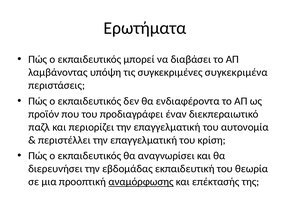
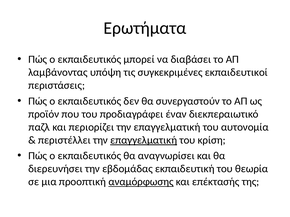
συγκεκριμένα: συγκεκριμένα -> εκπαιδευτικοί (236, 73)
ενδιαφέροντα: ενδιαφέροντα -> συνεργαστούν (188, 101)
επαγγελματική underline: none -> present (144, 140)
